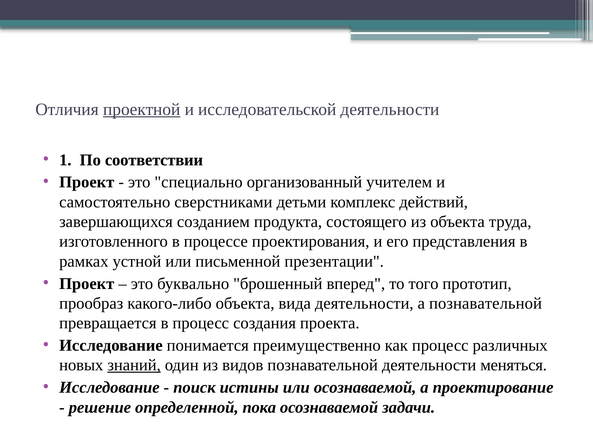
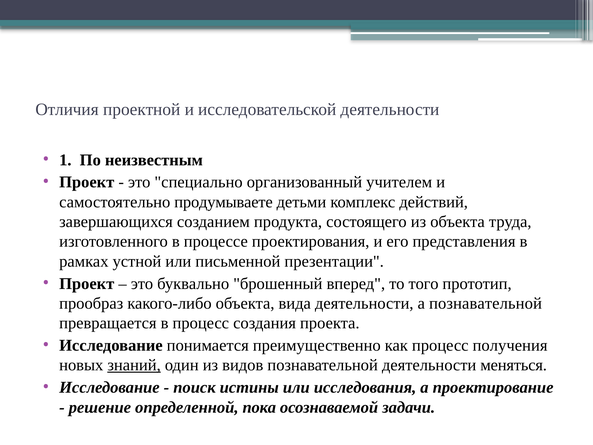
проектной underline: present -> none (142, 109)
соответствии: соответствии -> неизвестным (154, 160)
сверстниками: сверстниками -> продумываете (224, 202)
различных: различных -> получения (510, 345)
или осознаваемой: осознаваемой -> исследования (365, 387)
